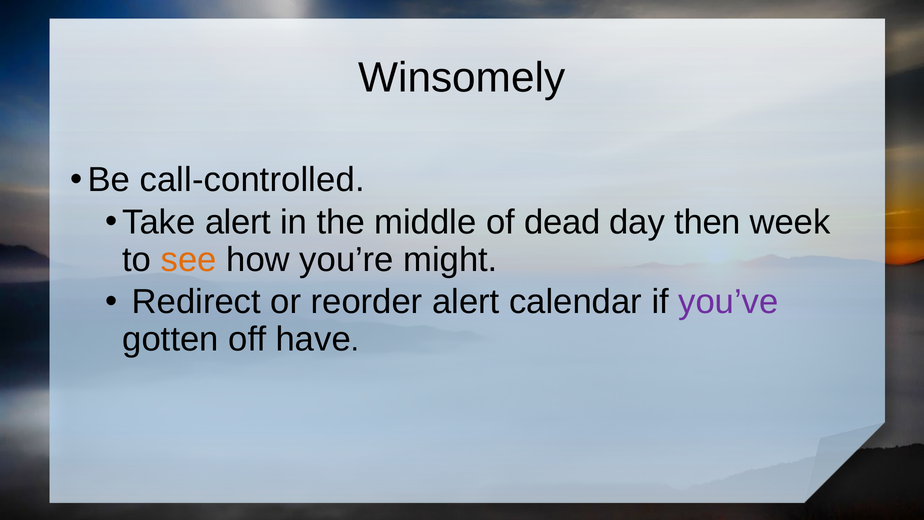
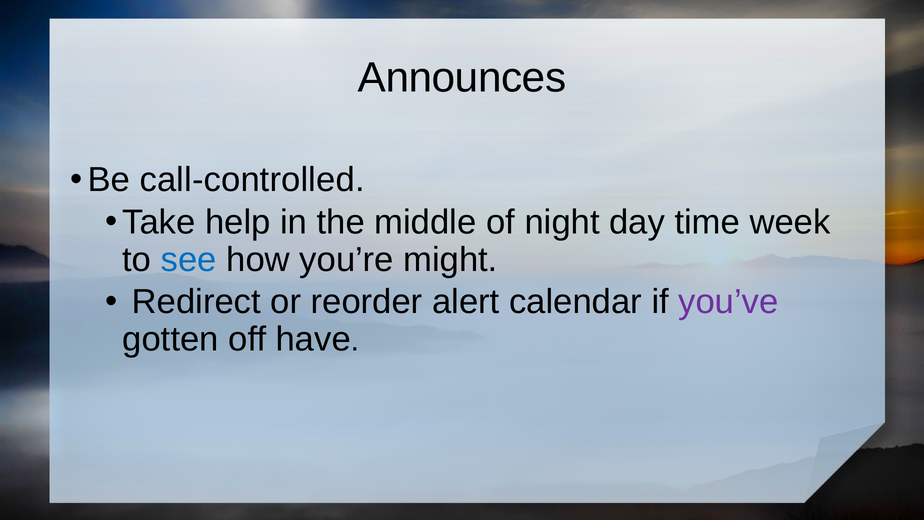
Winsomely: Winsomely -> Announces (462, 78)
Take alert: alert -> help (238, 222)
dead: dead -> night (562, 222)
then: then -> time (707, 222)
see colour: orange -> blue (189, 260)
